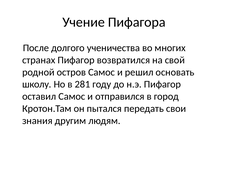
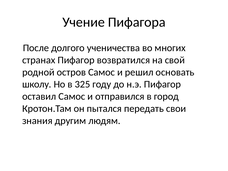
281: 281 -> 325 (82, 84)
